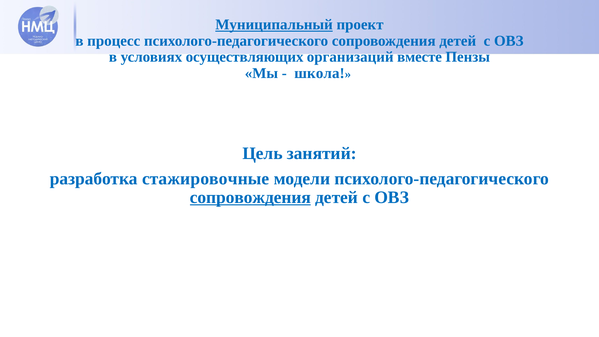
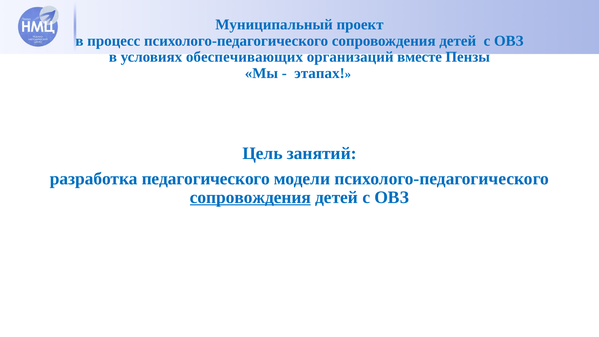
Муниципальный underline: present -> none (274, 25)
осуществляющих: осуществляющих -> обеспечивающих (244, 57)
школа: школа -> этапах (319, 73)
стажировочные: стажировочные -> педагогического (206, 179)
